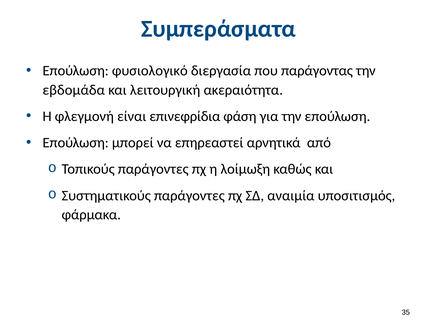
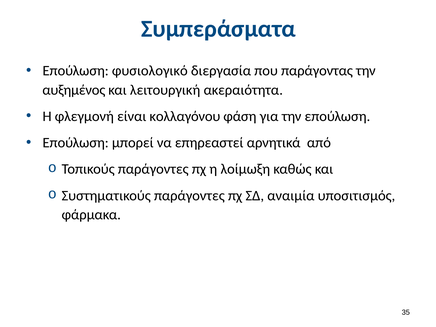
εβδομάδα: εβδομάδα -> αυξημένος (74, 90)
επινεφρίδια: επινεφρίδια -> κολλαγόνου (185, 116)
